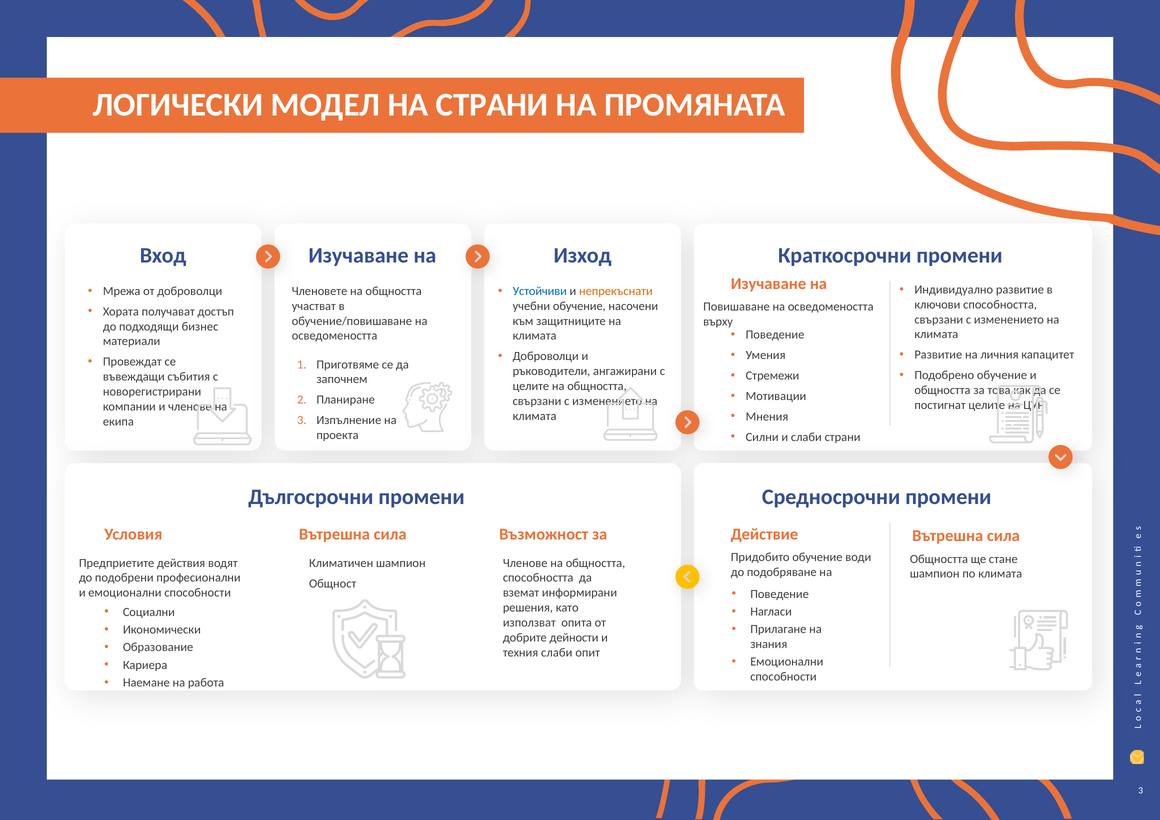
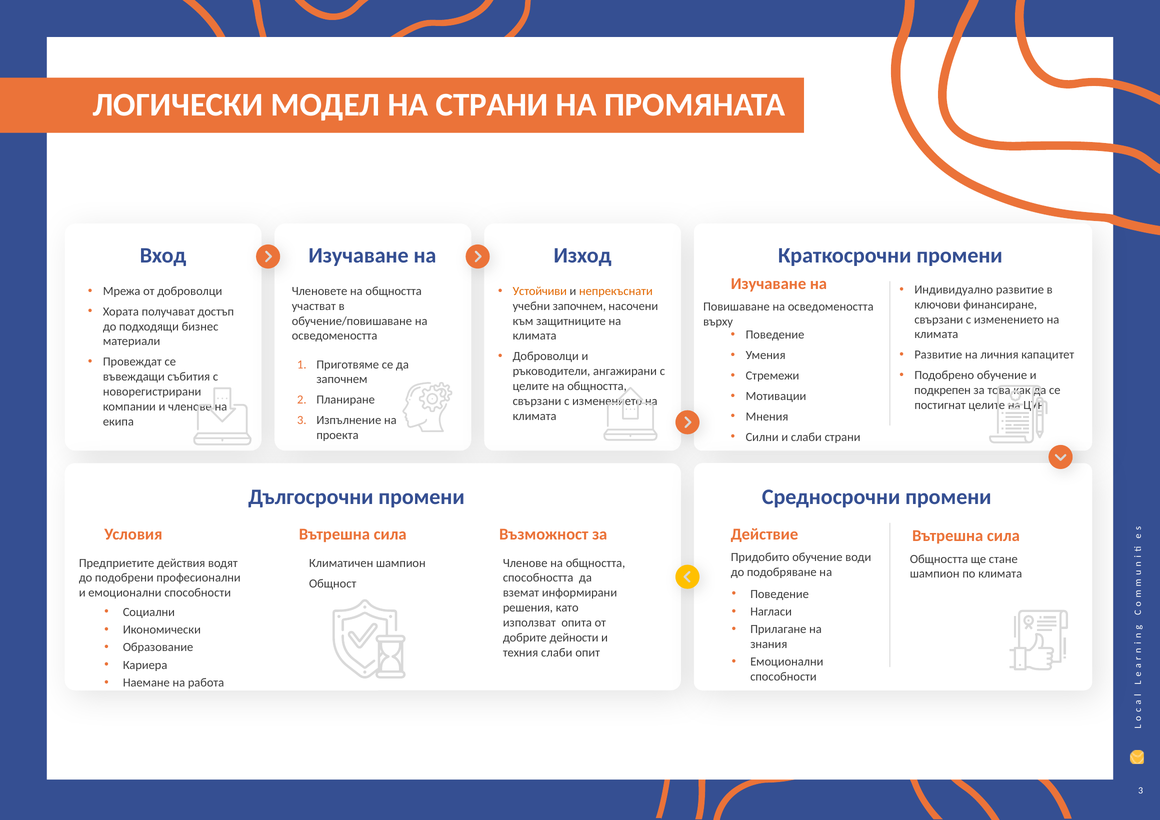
Устойчиви colour: blue -> orange (540, 291)
ключови способността: способността -> финансиране (1000, 305)
учебни обучение: обучение -> започнем (579, 306)
общността: общността -> подкрепен (943, 390)
